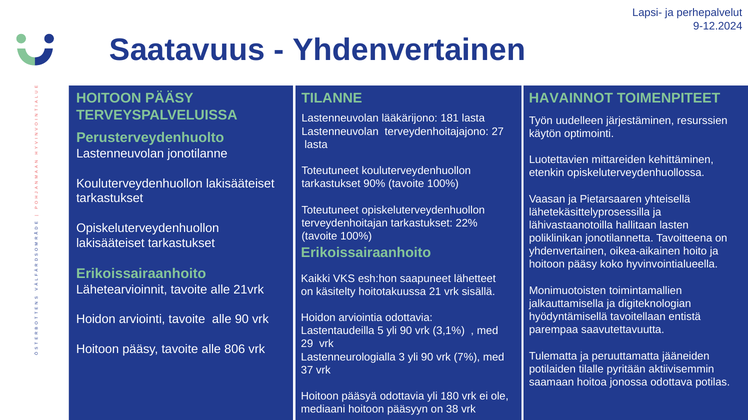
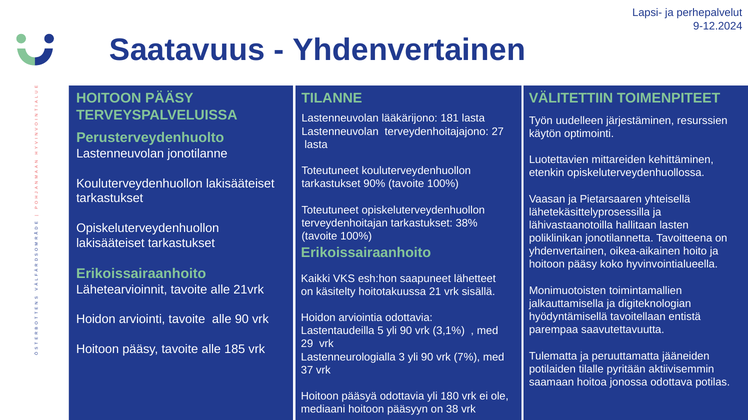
HAVAINNOT: HAVAINNOT -> VÄLITETTIIN (571, 98)
22%: 22% -> 38% (467, 223)
806: 806 -> 185 (235, 350)
